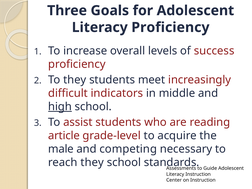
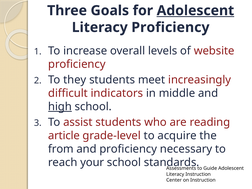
Adolescent underline: none -> present (195, 11)
success: success -> website (214, 51)
male: male -> from (61, 149)
and competing: competing -> proficiency (128, 149)
reach they: they -> your (92, 162)
